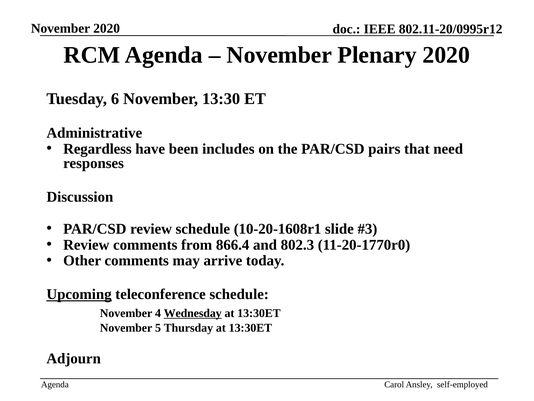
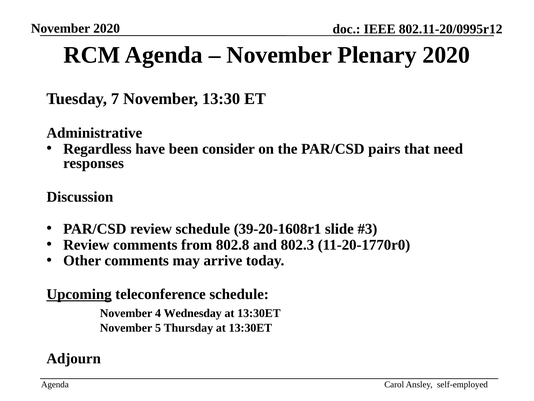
6: 6 -> 7 (115, 99)
includes: includes -> consider (228, 149)
10-20-1608r1: 10-20-1608r1 -> 39-20-1608r1 (278, 229)
866.4: 866.4 -> 802.8 (233, 245)
Wednesday underline: present -> none (193, 313)
